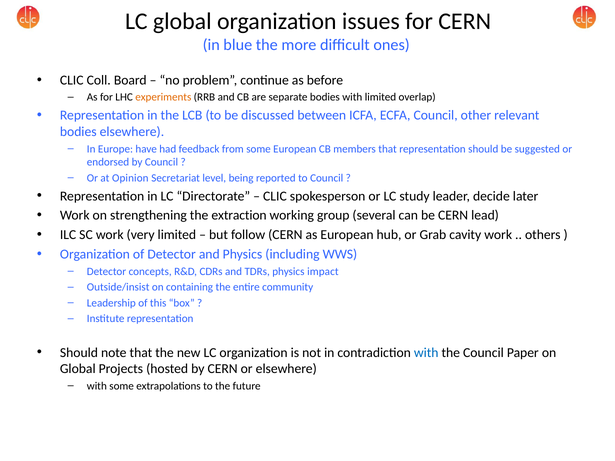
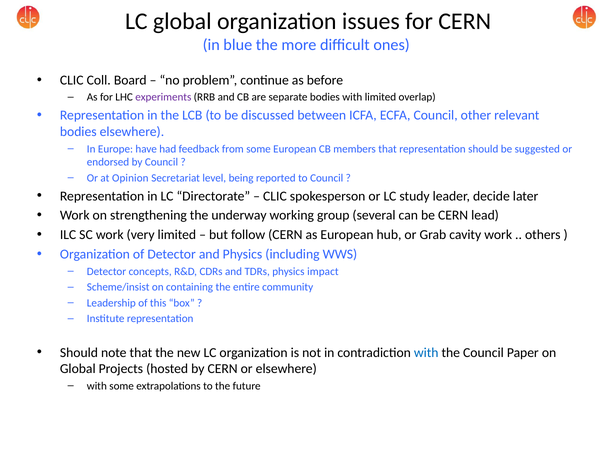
experiments colour: orange -> purple (163, 97)
extraction: extraction -> underway (239, 216)
Outside/insist: Outside/insist -> Scheme/insist (118, 287)
